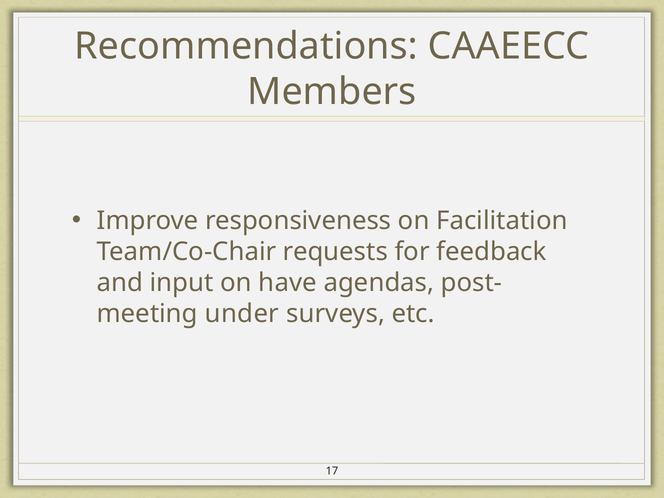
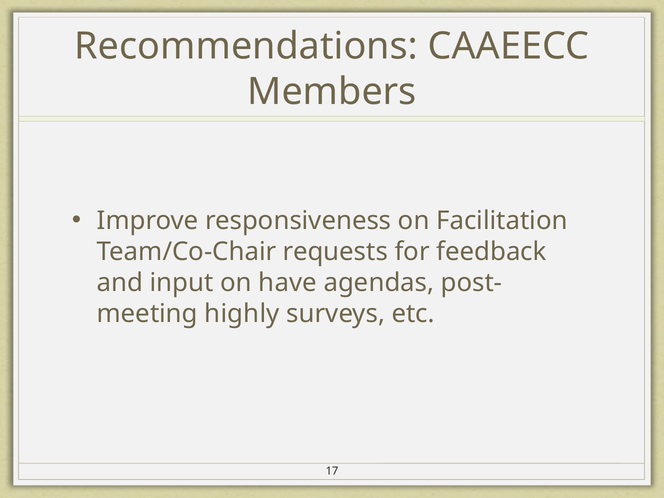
under: under -> highly (242, 314)
